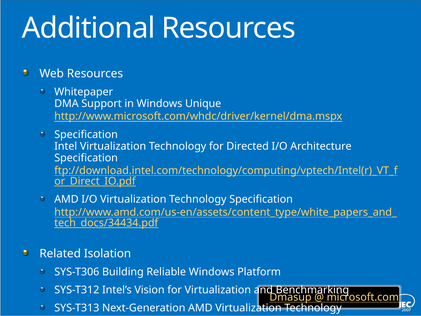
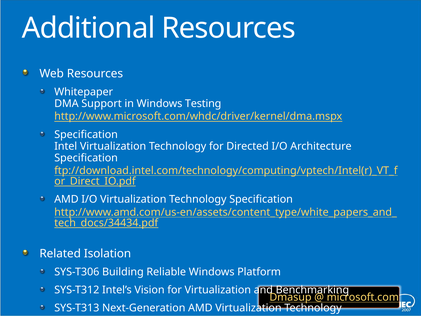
Unique: Unique -> Testing (203, 103)
